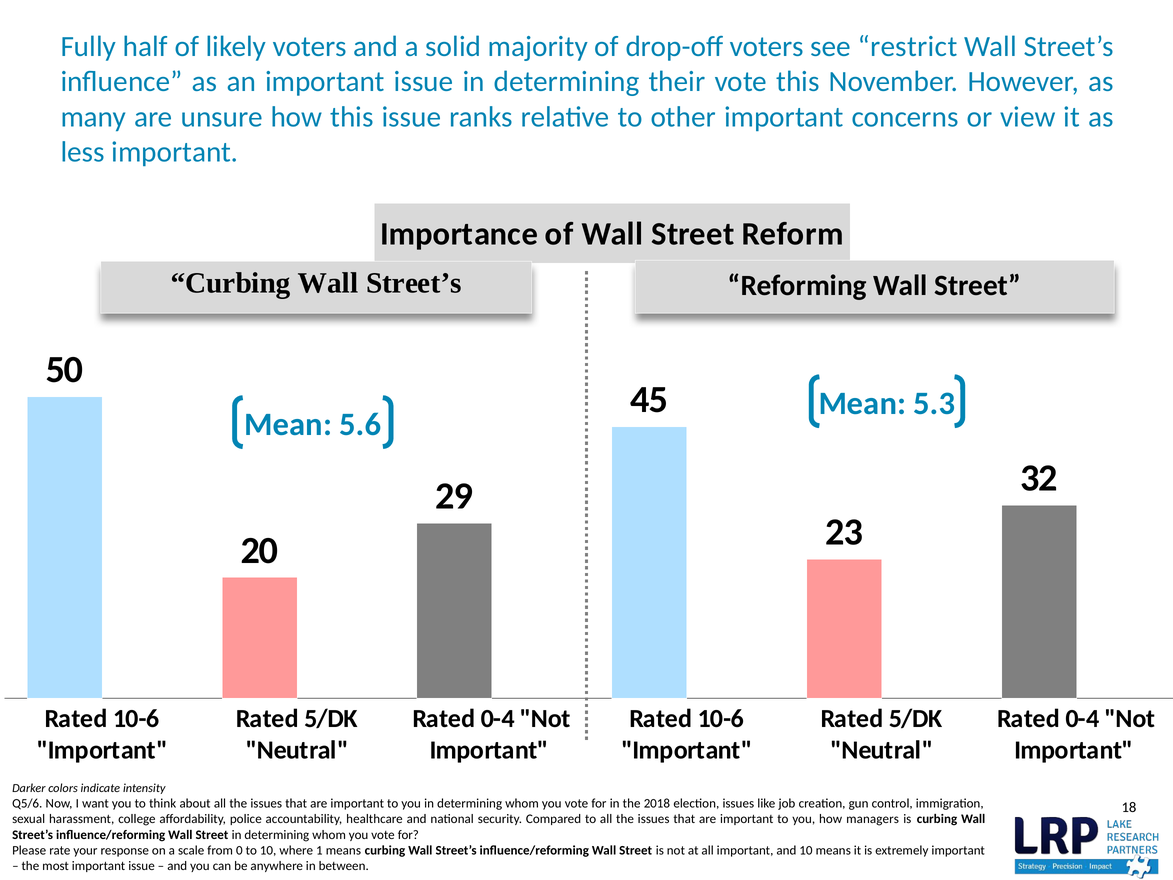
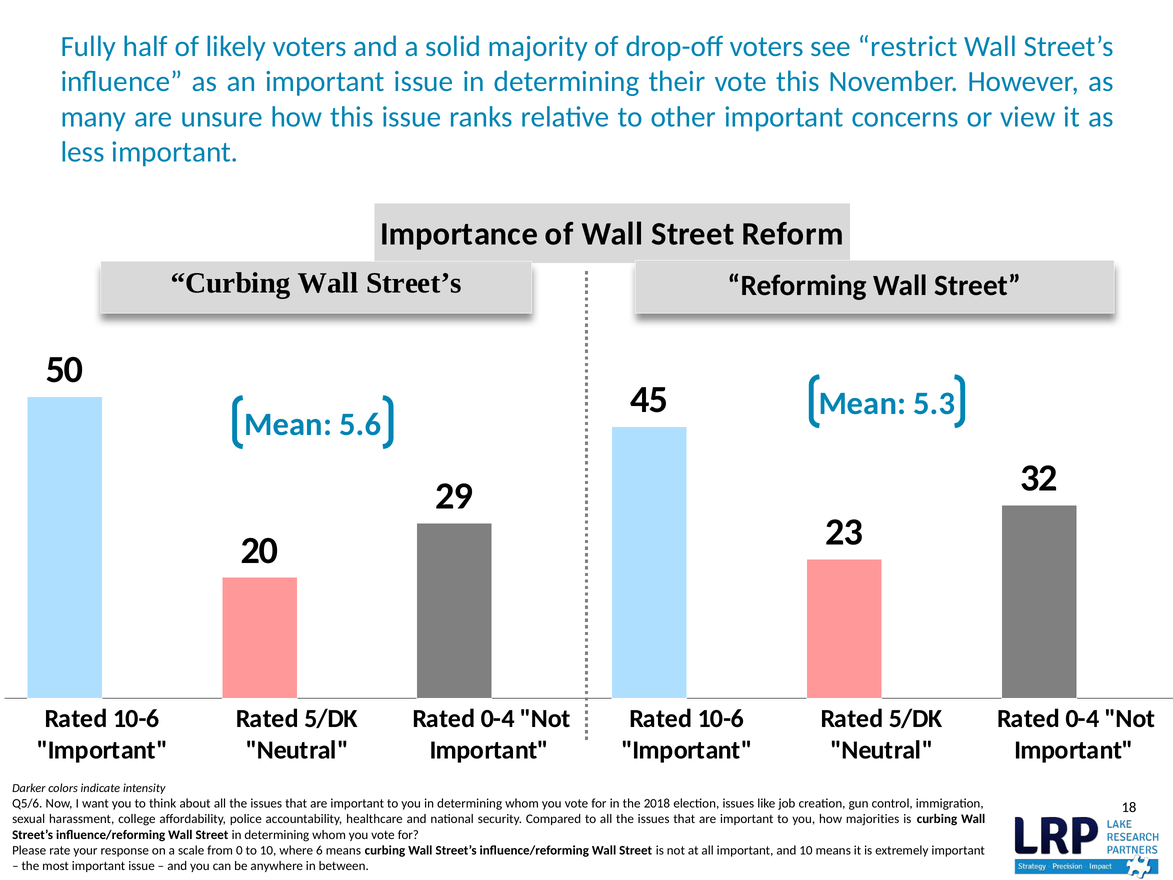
managers: managers -> majorities (873, 819)
1: 1 -> 6 (319, 850)
